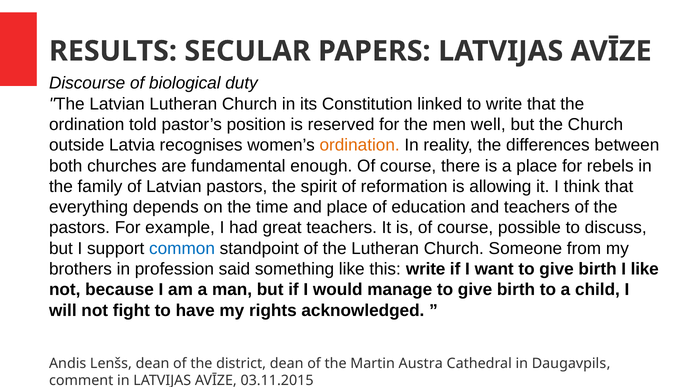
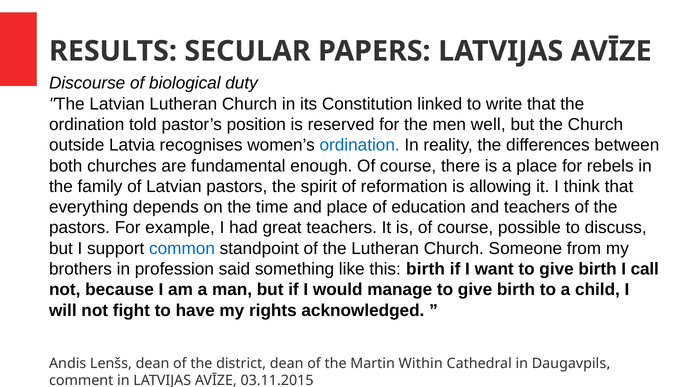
ordination colour: orange -> blue (360, 145)
this write: write -> birth (426, 269)
I like: like -> call (645, 269)
Austra: Austra -> Within (421, 363)
